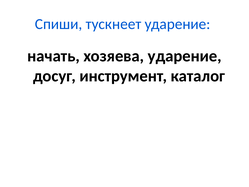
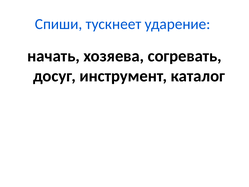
хозяева ударение: ударение -> согревать (185, 56)
